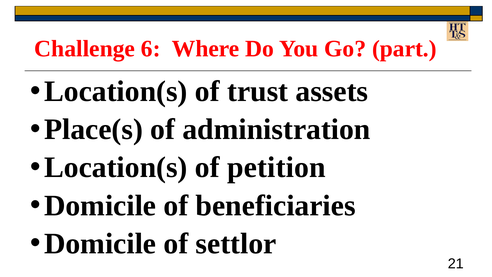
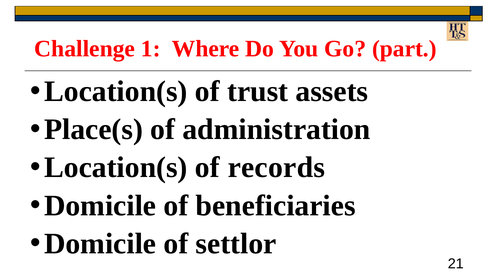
6: 6 -> 1 (151, 49)
petition: petition -> records (276, 167)
